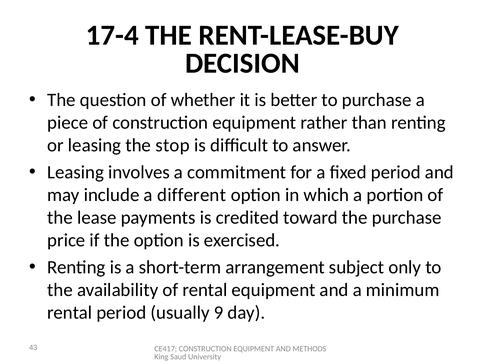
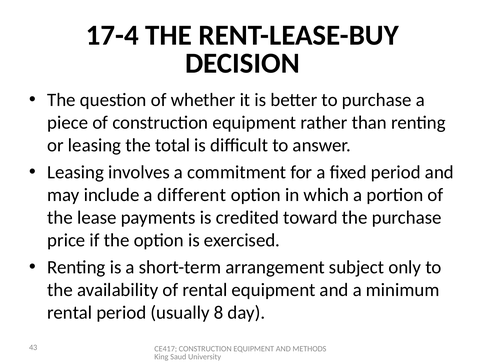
stop: stop -> total (173, 145)
9: 9 -> 8 (219, 312)
